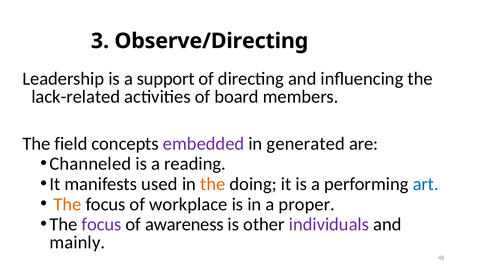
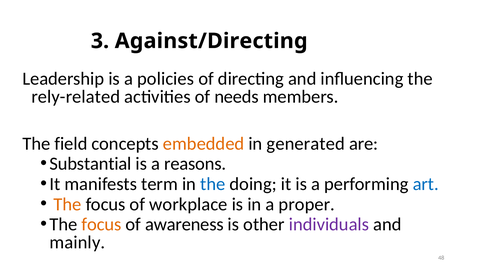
Observe/Directing: Observe/Directing -> Against/Directing (211, 41)
support: support -> policies (166, 79)
lack-related: lack-related -> rely-related (76, 97)
board: board -> needs (237, 97)
embedded colour: purple -> orange (204, 144)
Channeled: Channeled -> Substantial (90, 164)
reading: reading -> reasons (195, 164)
used: used -> term (160, 184)
the colour: orange -> blue (213, 184)
focus colour: purple -> orange (101, 225)
